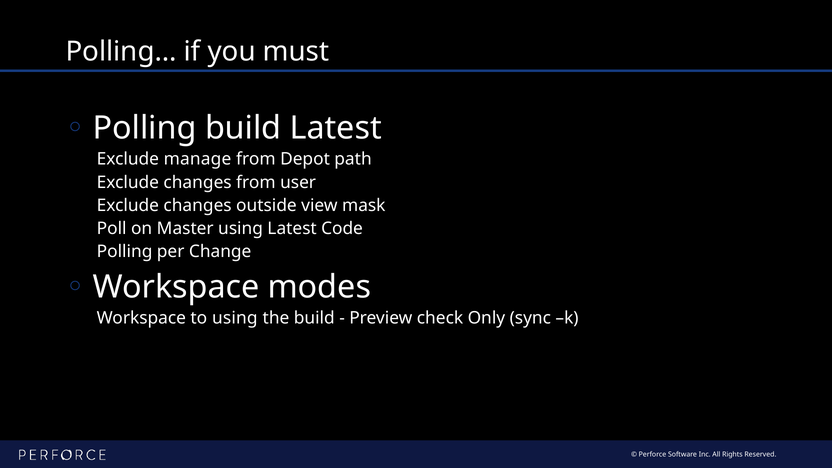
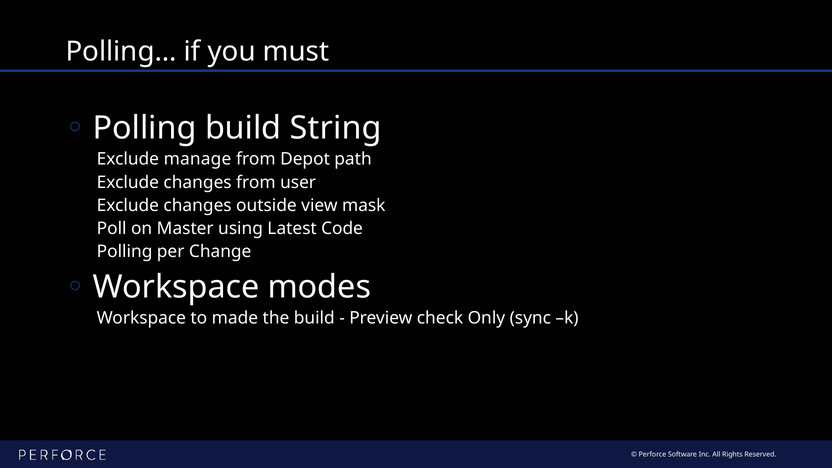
build Latest: Latest -> String (336, 128)
to using: using -> made (235, 318)
